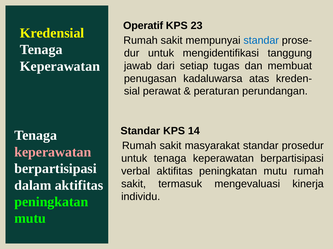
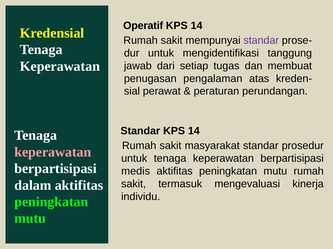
23: 23 -> 14 (197, 26)
standar colour: blue -> purple (261, 40)
kadaluwarsa: kadaluwarsa -> pengalaman (213, 79)
verbal: verbal -> medis (136, 172)
